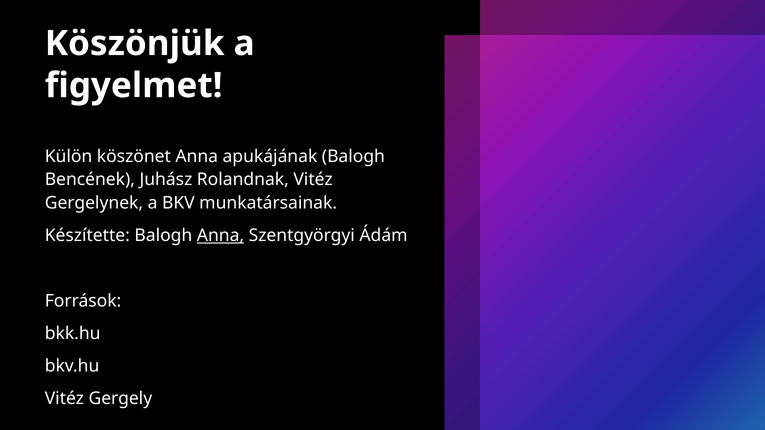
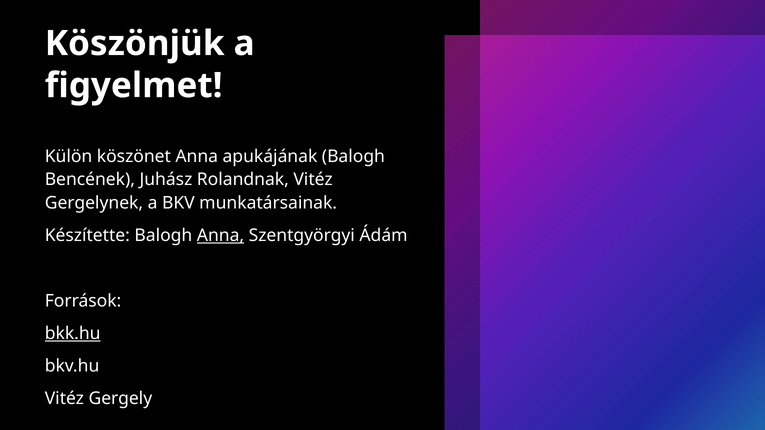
bkk.hu underline: none -> present (73, 334)
